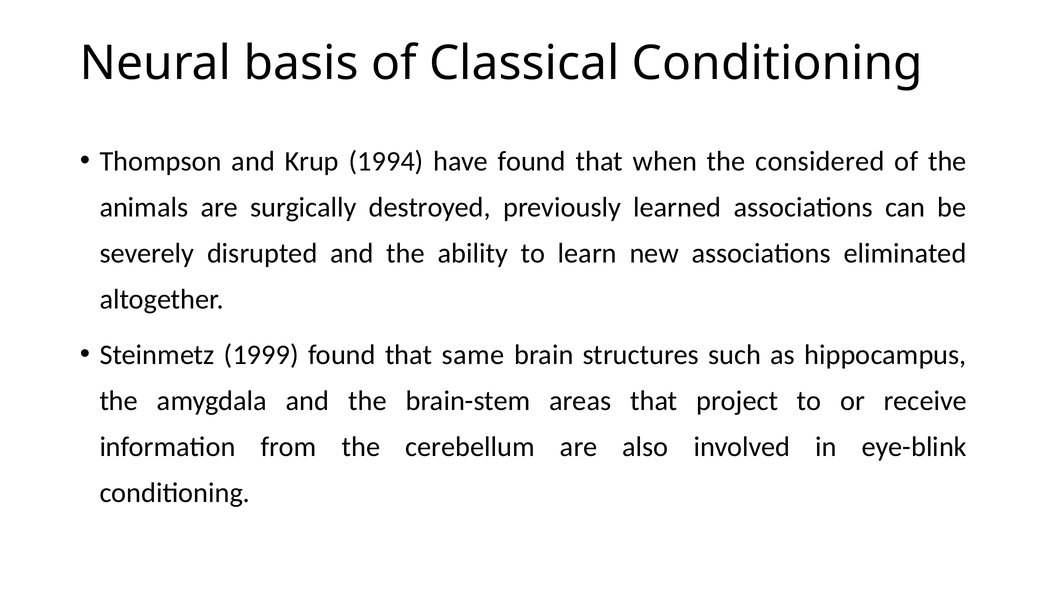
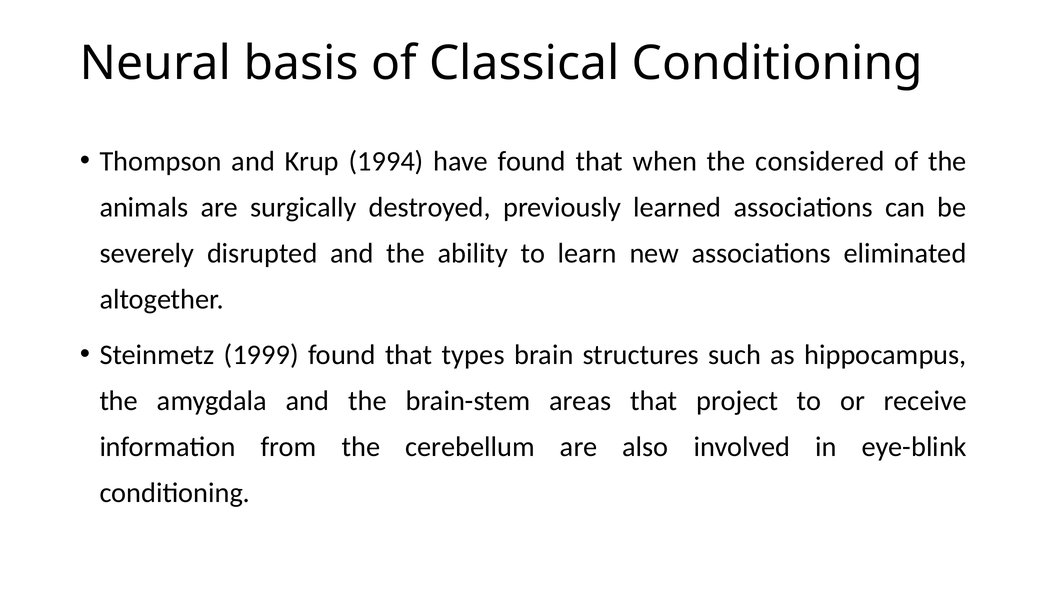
same: same -> types (473, 355)
